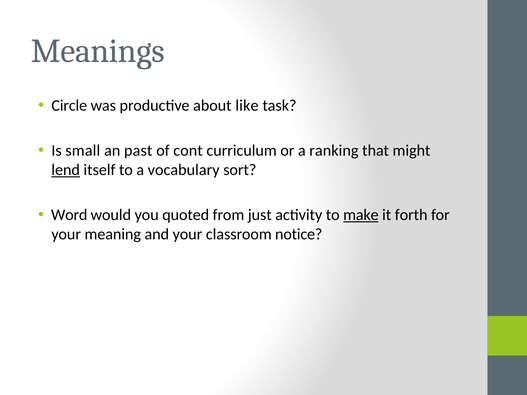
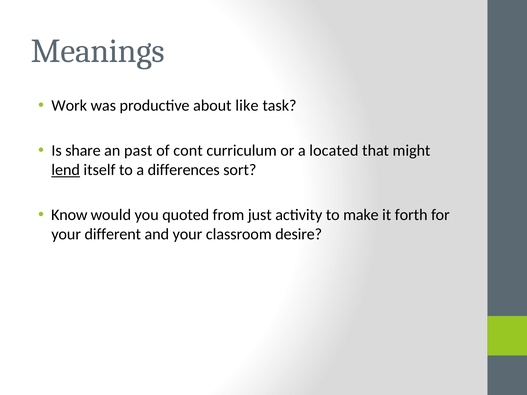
Circle: Circle -> Work (69, 106)
small: small -> share (83, 151)
ranking: ranking -> located (334, 151)
vocabulary: vocabulary -> differences (184, 170)
Word: Word -> Know (69, 215)
make underline: present -> none (361, 215)
meaning: meaning -> different (113, 234)
notice: notice -> desire (299, 234)
